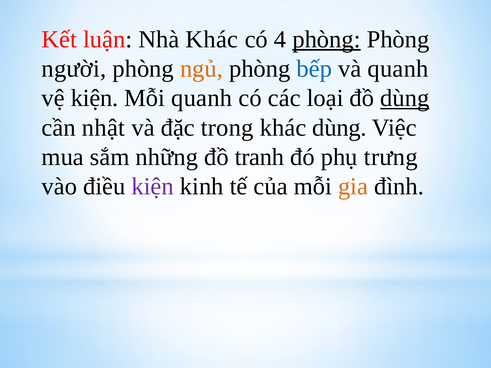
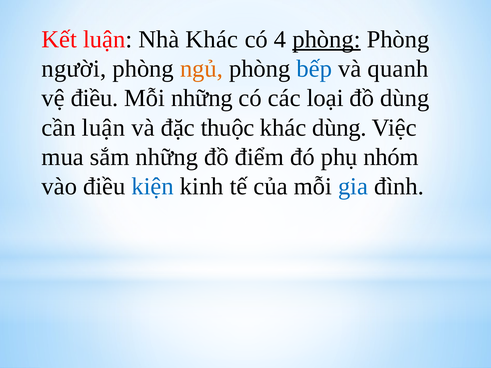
vệ kiện: kiện -> điều (95, 98)
Mỗi quanh: quanh -> những (202, 98)
dùng underline: present -> none (405, 98)
cần nhật: nhật -> luận (103, 128)
trong: trong -> thuộc (227, 128)
tranh: tranh -> điểm (259, 157)
trưng: trưng -> nhóm (391, 157)
kiện colour: purple -> blue (153, 187)
gia colour: orange -> blue (353, 187)
